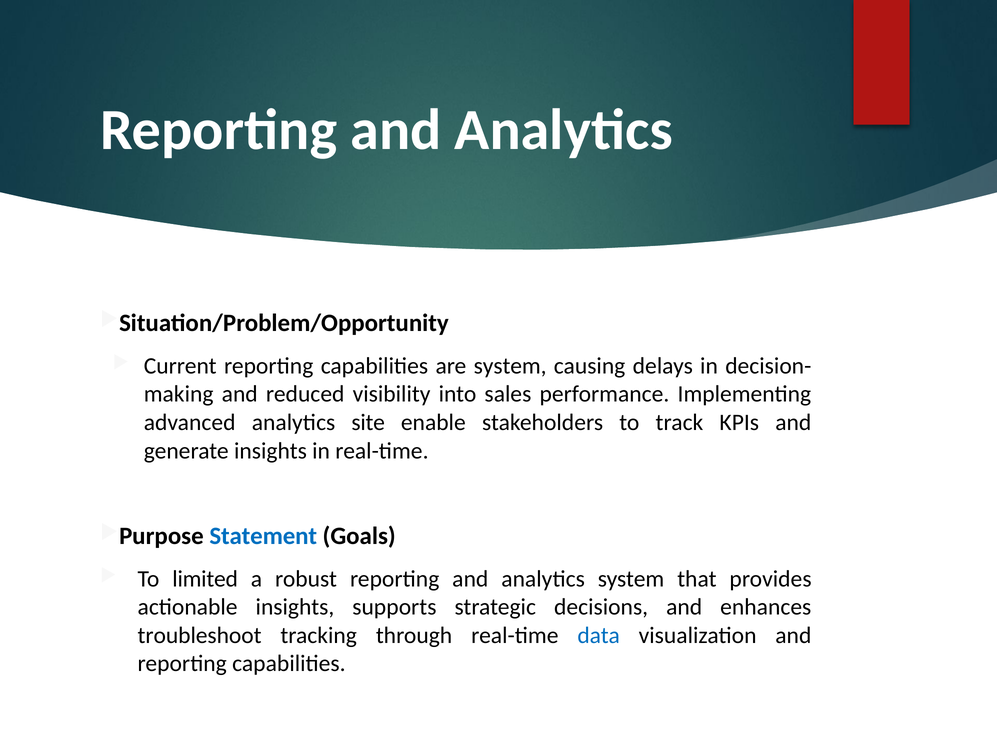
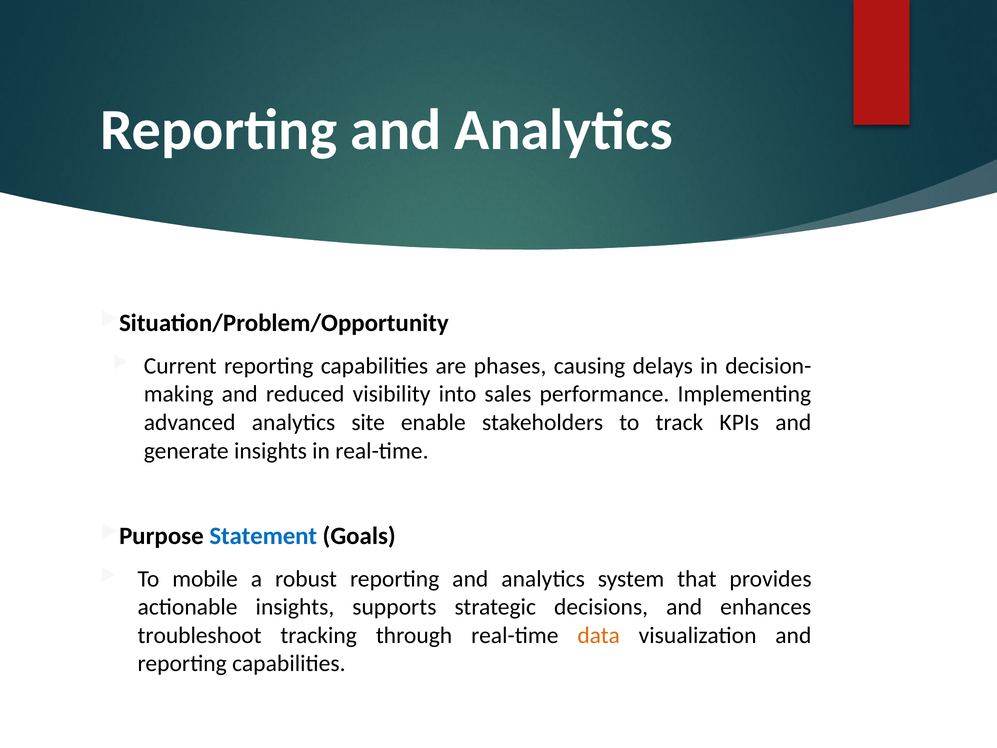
are system: system -> phases (510, 366)
limited: limited -> mobile (205, 579)
data colour: blue -> orange (599, 635)
